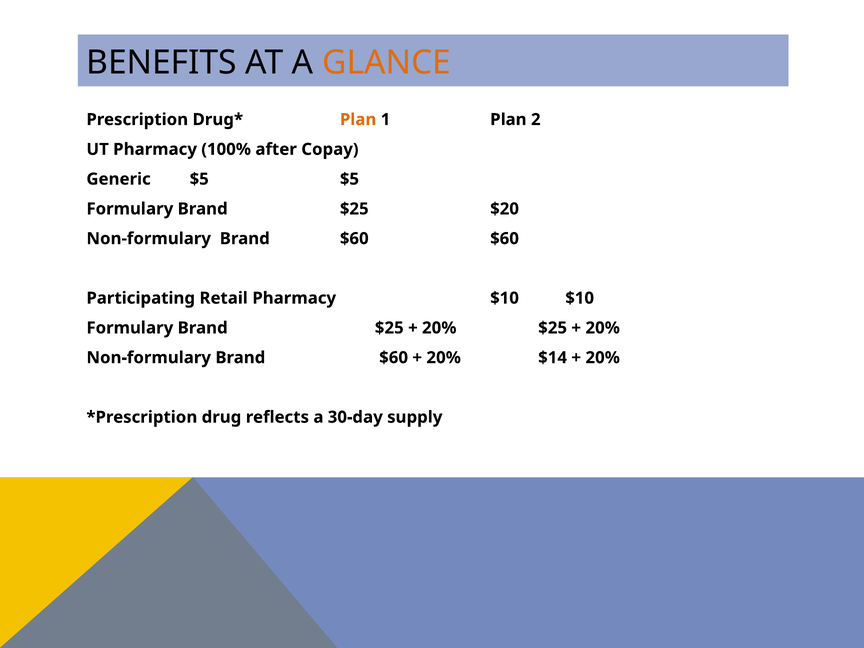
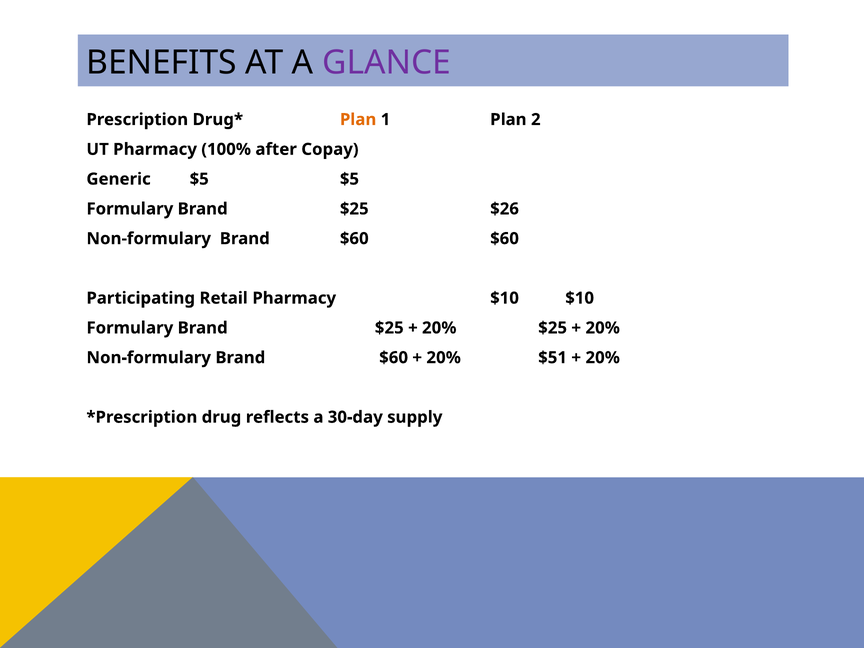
GLANCE colour: orange -> purple (387, 63)
$20: $20 -> $26 (505, 209)
$14: $14 -> $51 (553, 358)
